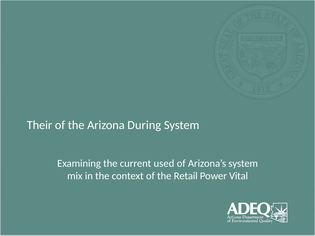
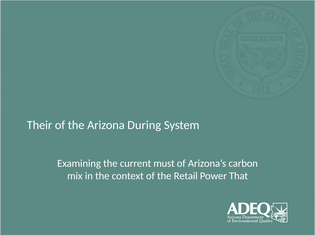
used: used -> must (164, 163)
Arizona’s system: system -> carbon (243, 163)
Vital: Vital -> That (239, 176)
